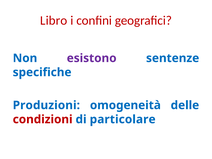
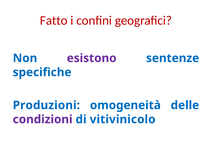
Libro: Libro -> Fatto (54, 21)
condizioni colour: red -> purple (43, 119)
particolare: particolare -> vitivinicolo (123, 119)
